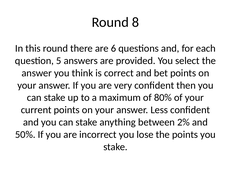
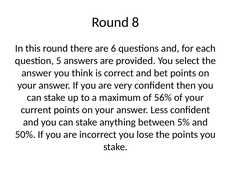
80%: 80% -> 56% (163, 98)
2%: 2% -> 5% (183, 122)
